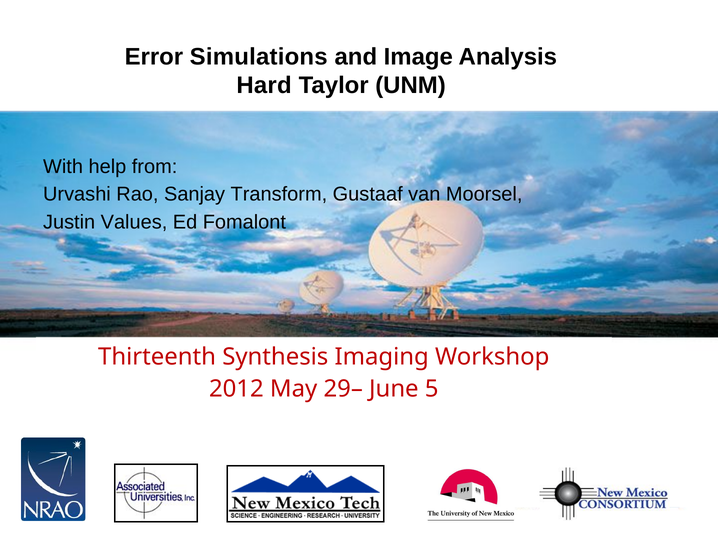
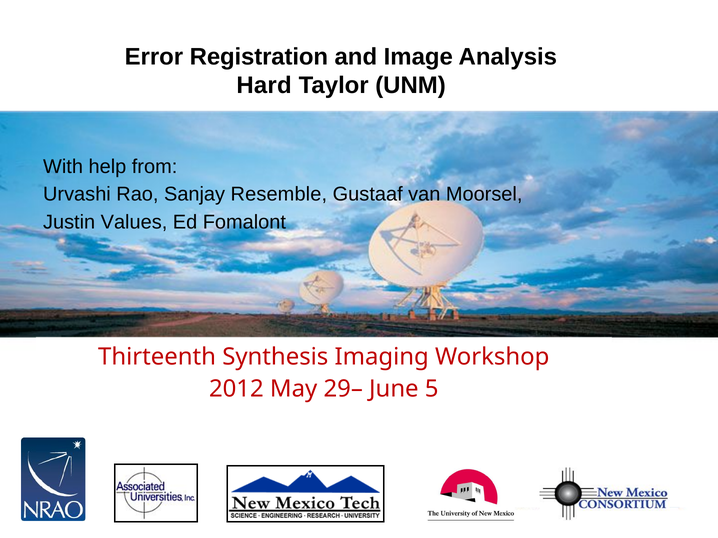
Simulations: Simulations -> Registration (259, 57)
Transform: Transform -> Resemble (279, 195)
